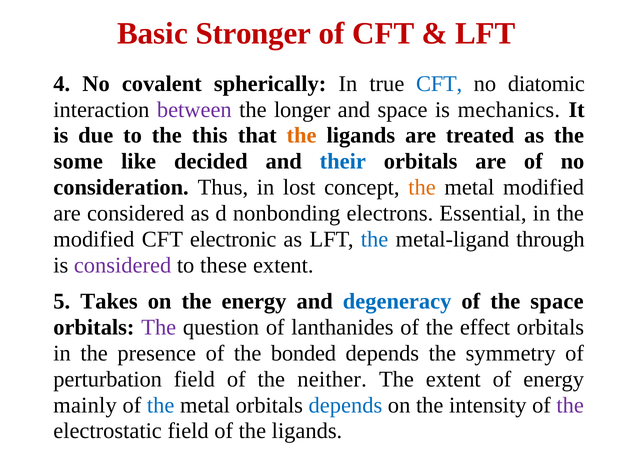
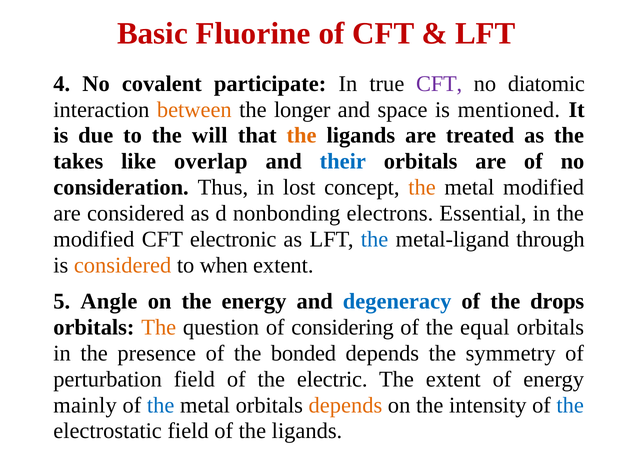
Stronger: Stronger -> Fluorine (253, 33)
spherically: spherically -> participate (270, 84)
CFT colour: blue -> purple (439, 84)
between colour: purple -> orange (194, 110)
mechanics: mechanics -> mentioned (509, 110)
this: this -> will (210, 136)
some: some -> takes (78, 162)
decided: decided -> overlap (211, 162)
considered colour: purple -> orange (123, 265)
these: these -> when (224, 265)
Takes: Takes -> Angle (109, 302)
the space: space -> drops (557, 302)
The colour: purple -> orange (159, 328)
lanthanides: lanthanides -> considering (343, 328)
effect: effect -> equal (485, 328)
neither: neither -> electric (332, 380)
depends colour: blue -> orange (345, 406)
the colour: purple -> blue (570, 406)
